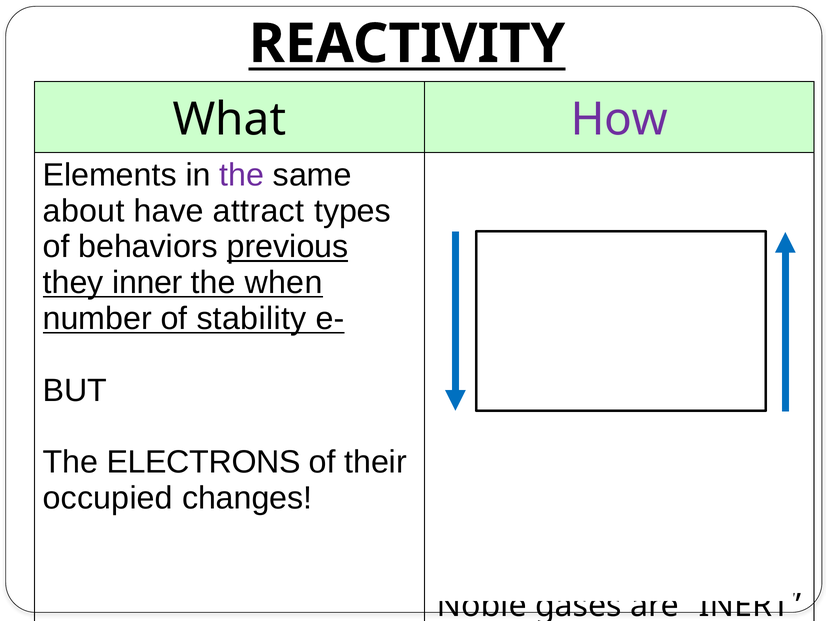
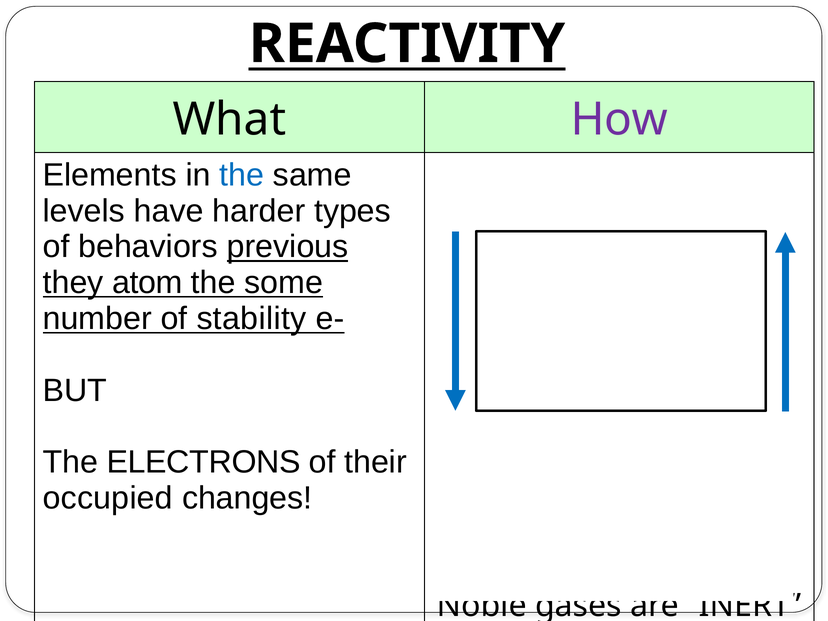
the colour: purple -> blue (242, 175)
about: about -> levels (84, 211)
attract: attract -> harder (259, 211)
inner: inner -> atom (147, 283)
when: when -> some (284, 283)
